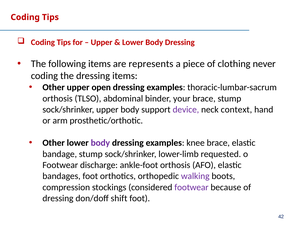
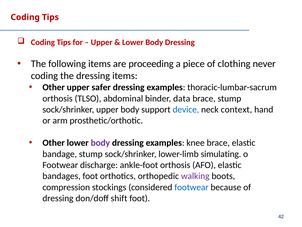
represents: represents -> proceeding (151, 64)
open: open -> safer (101, 87)
your: your -> data (182, 98)
device colour: purple -> blue (186, 109)
requested: requested -> simulating (221, 154)
footwear colour: purple -> blue (191, 187)
